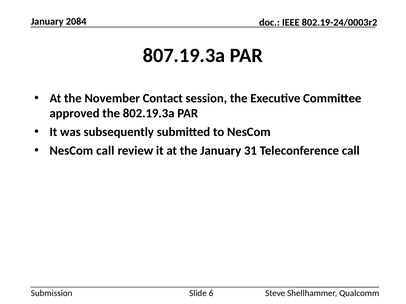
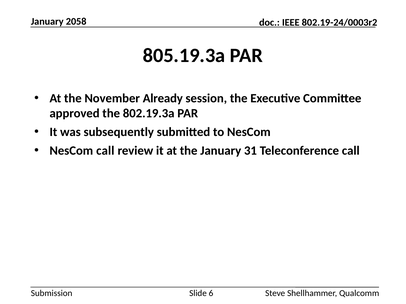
2084: 2084 -> 2058 (76, 22)
807.19.3a: 807.19.3a -> 805.19.3a (184, 56)
Contact: Contact -> Already (163, 98)
